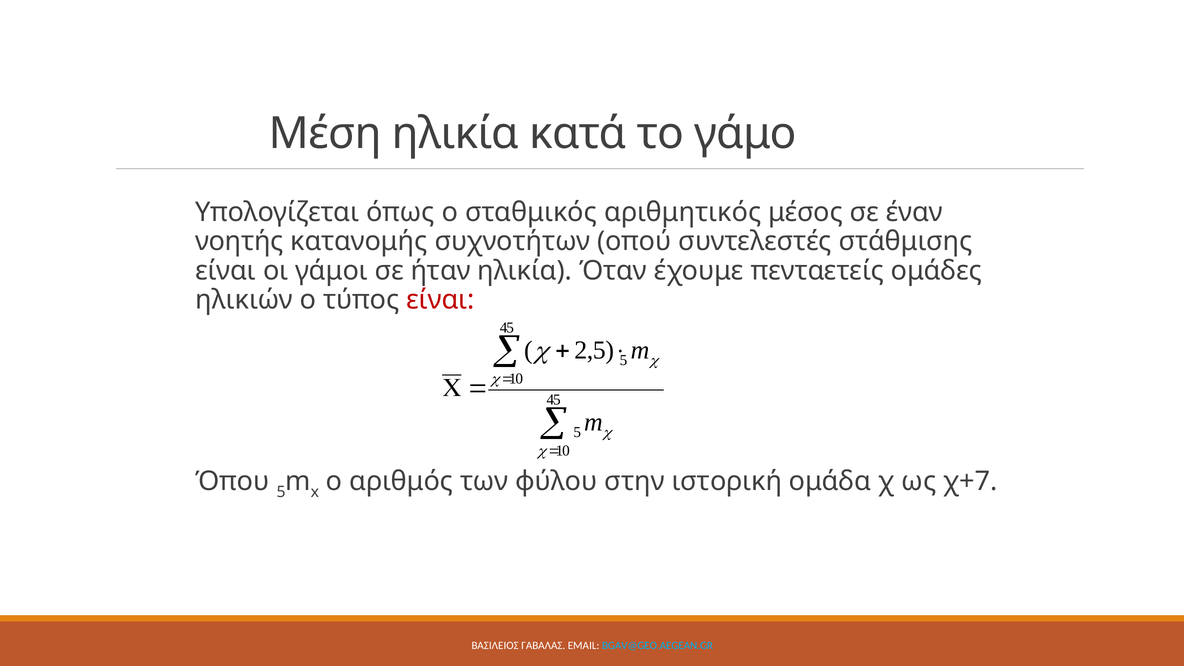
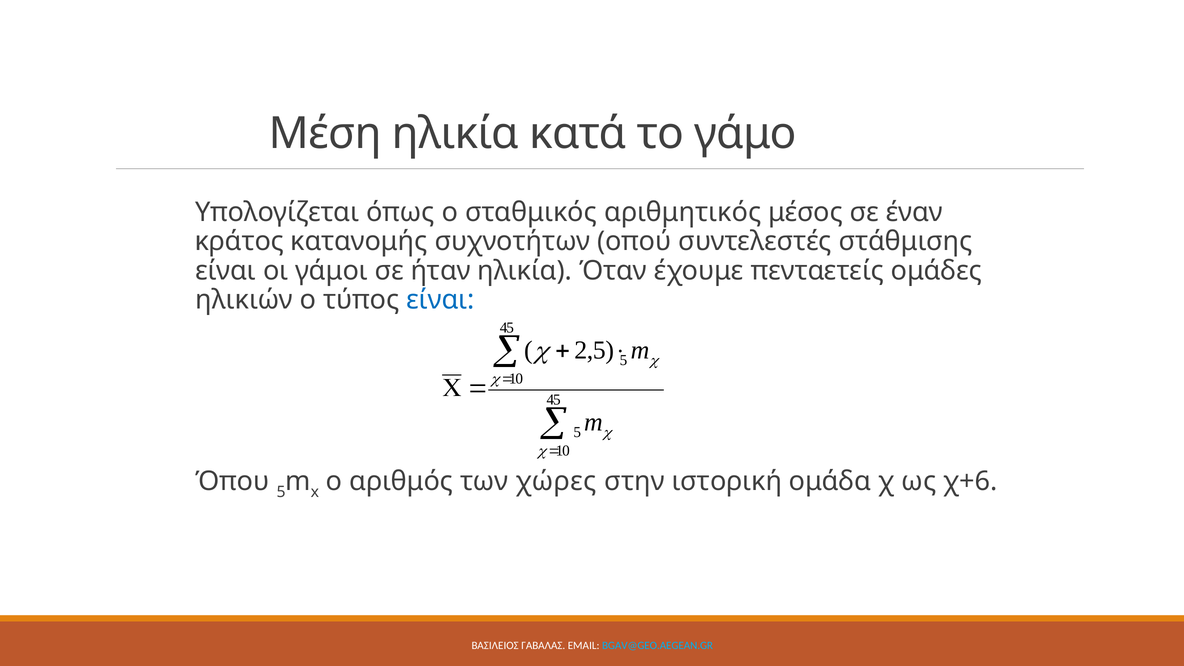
νοητής: νοητής -> κράτος (239, 241)
είναι colour: red -> blue (440, 300)
φύλου: φύλου -> χώρες (556, 481)
χ+7: χ+7 -> χ+6 (970, 481)
